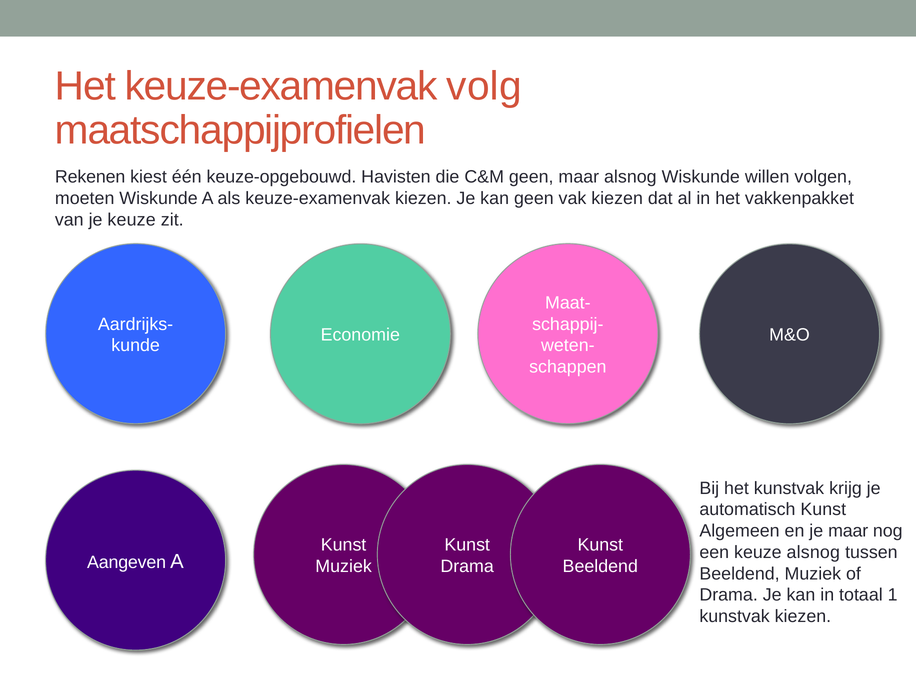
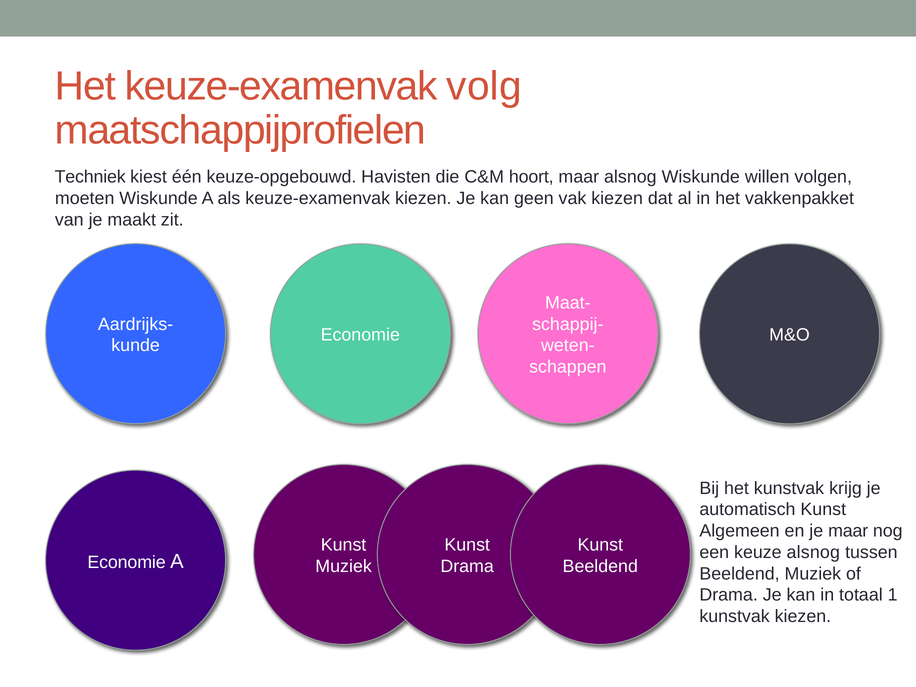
Rekenen: Rekenen -> Techniek (90, 177)
C&M geen: geen -> hoort (531, 177)
je keuze: keuze -> maakt (132, 220)
Aangeven: Aangeven -> Economie (127, 562)
